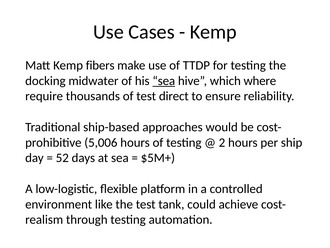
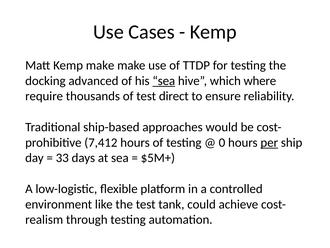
Kemp fibers: fibers -> make (100, 65)
midwater: midwater -> advanced (93, 81)
5,006: 5,006 -> 7,412 (101, 142)
2: 2 -> 0 (222, 142)
per underline: none -> present (269, 142)
52: 52 -> 33 (62, 158)
